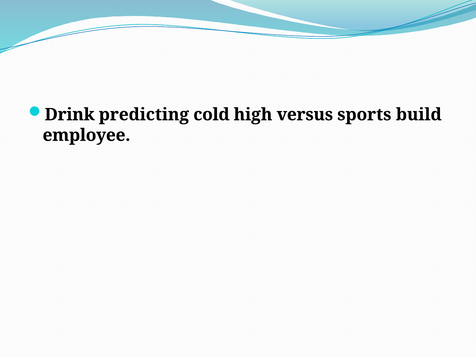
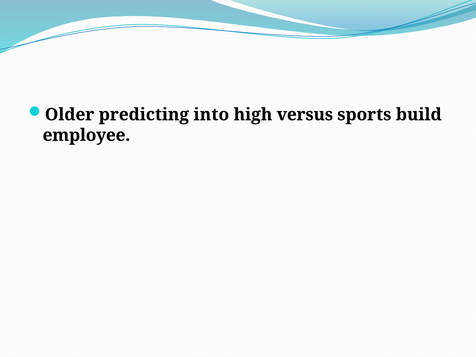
Drink: Drink -> Older (70, 115)
cold: cold -> into (211, 115)
